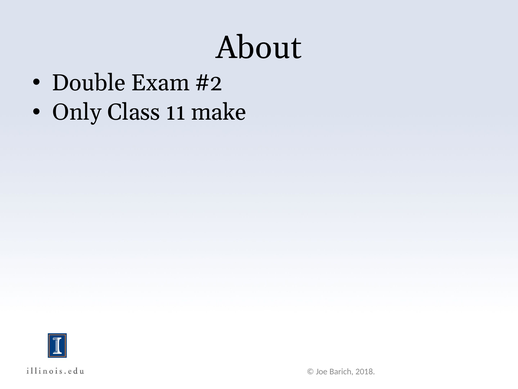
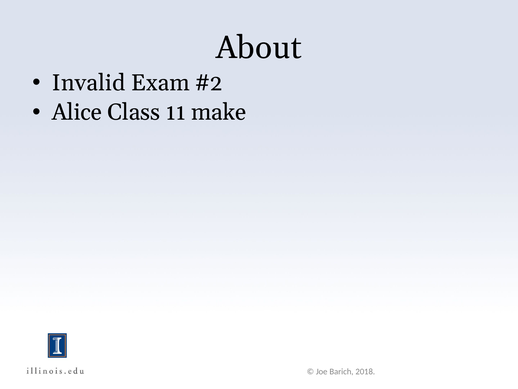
Double: Double -> Invalid (89, 83)
Only: Only -> Alice (77, 112)
